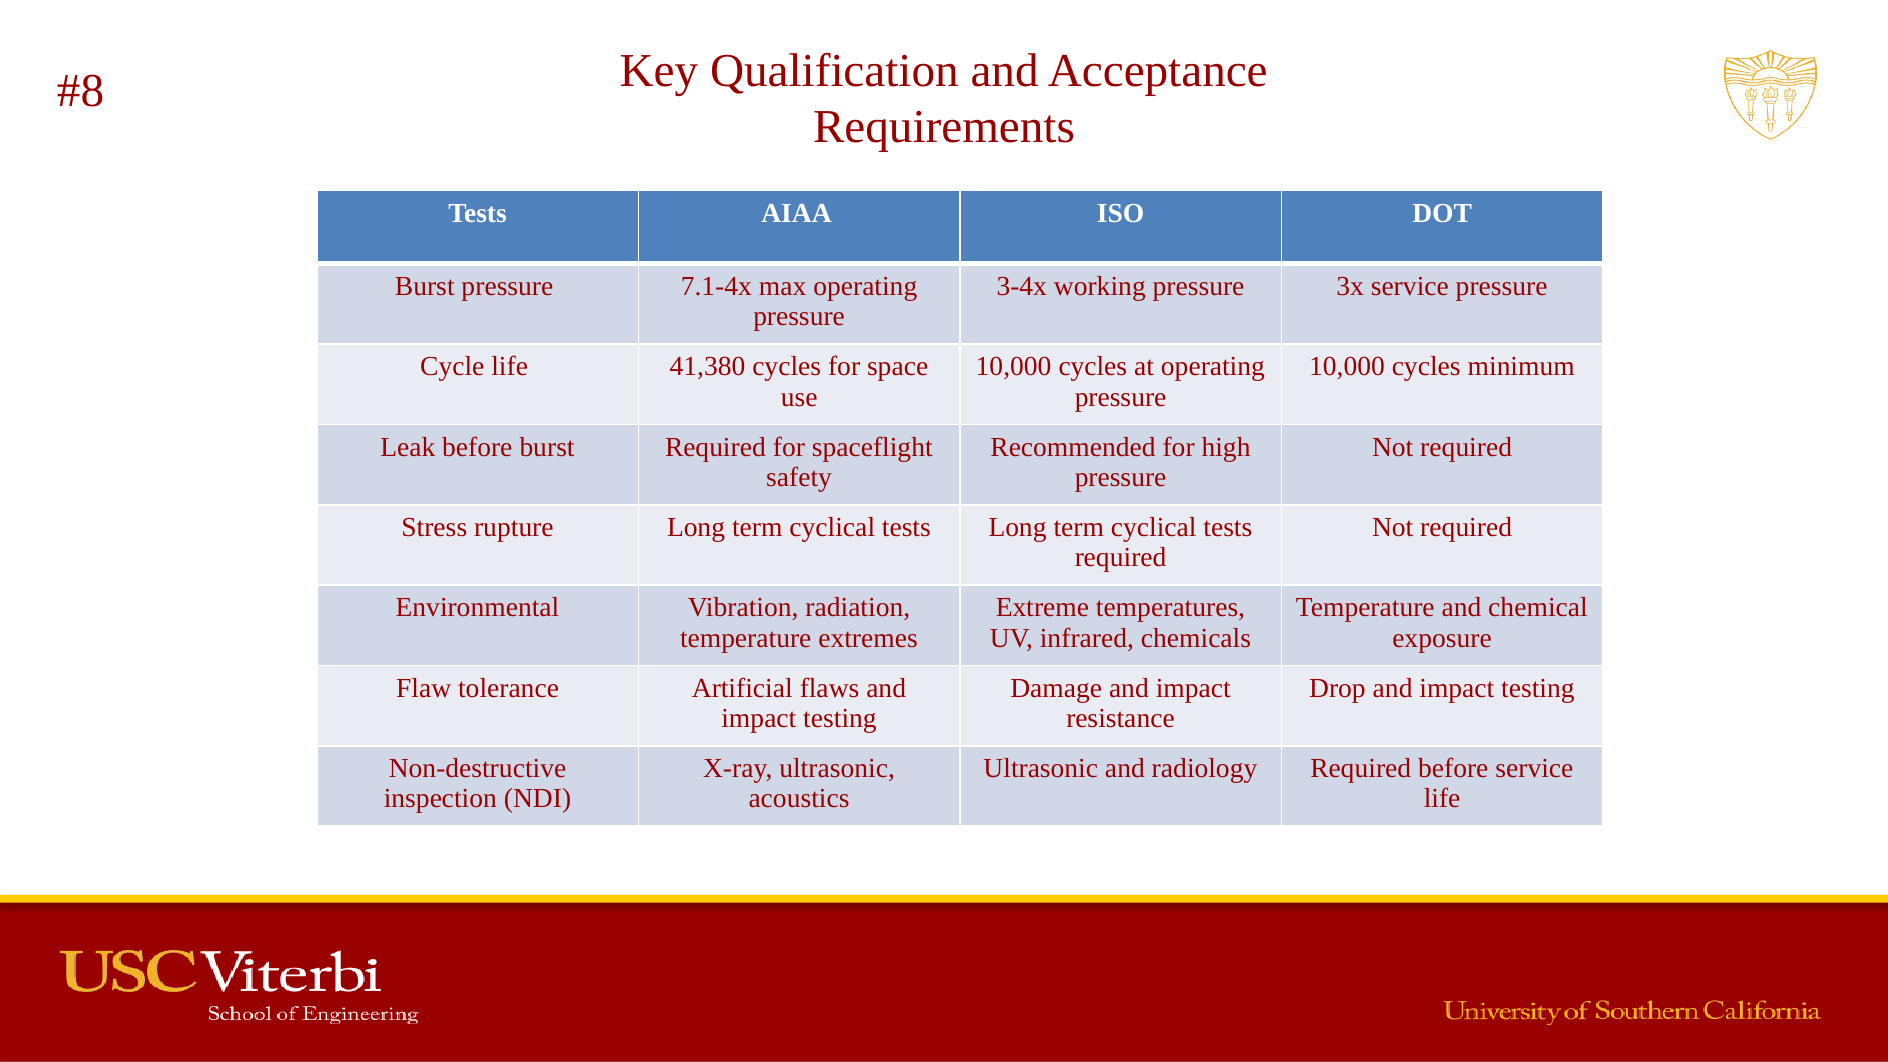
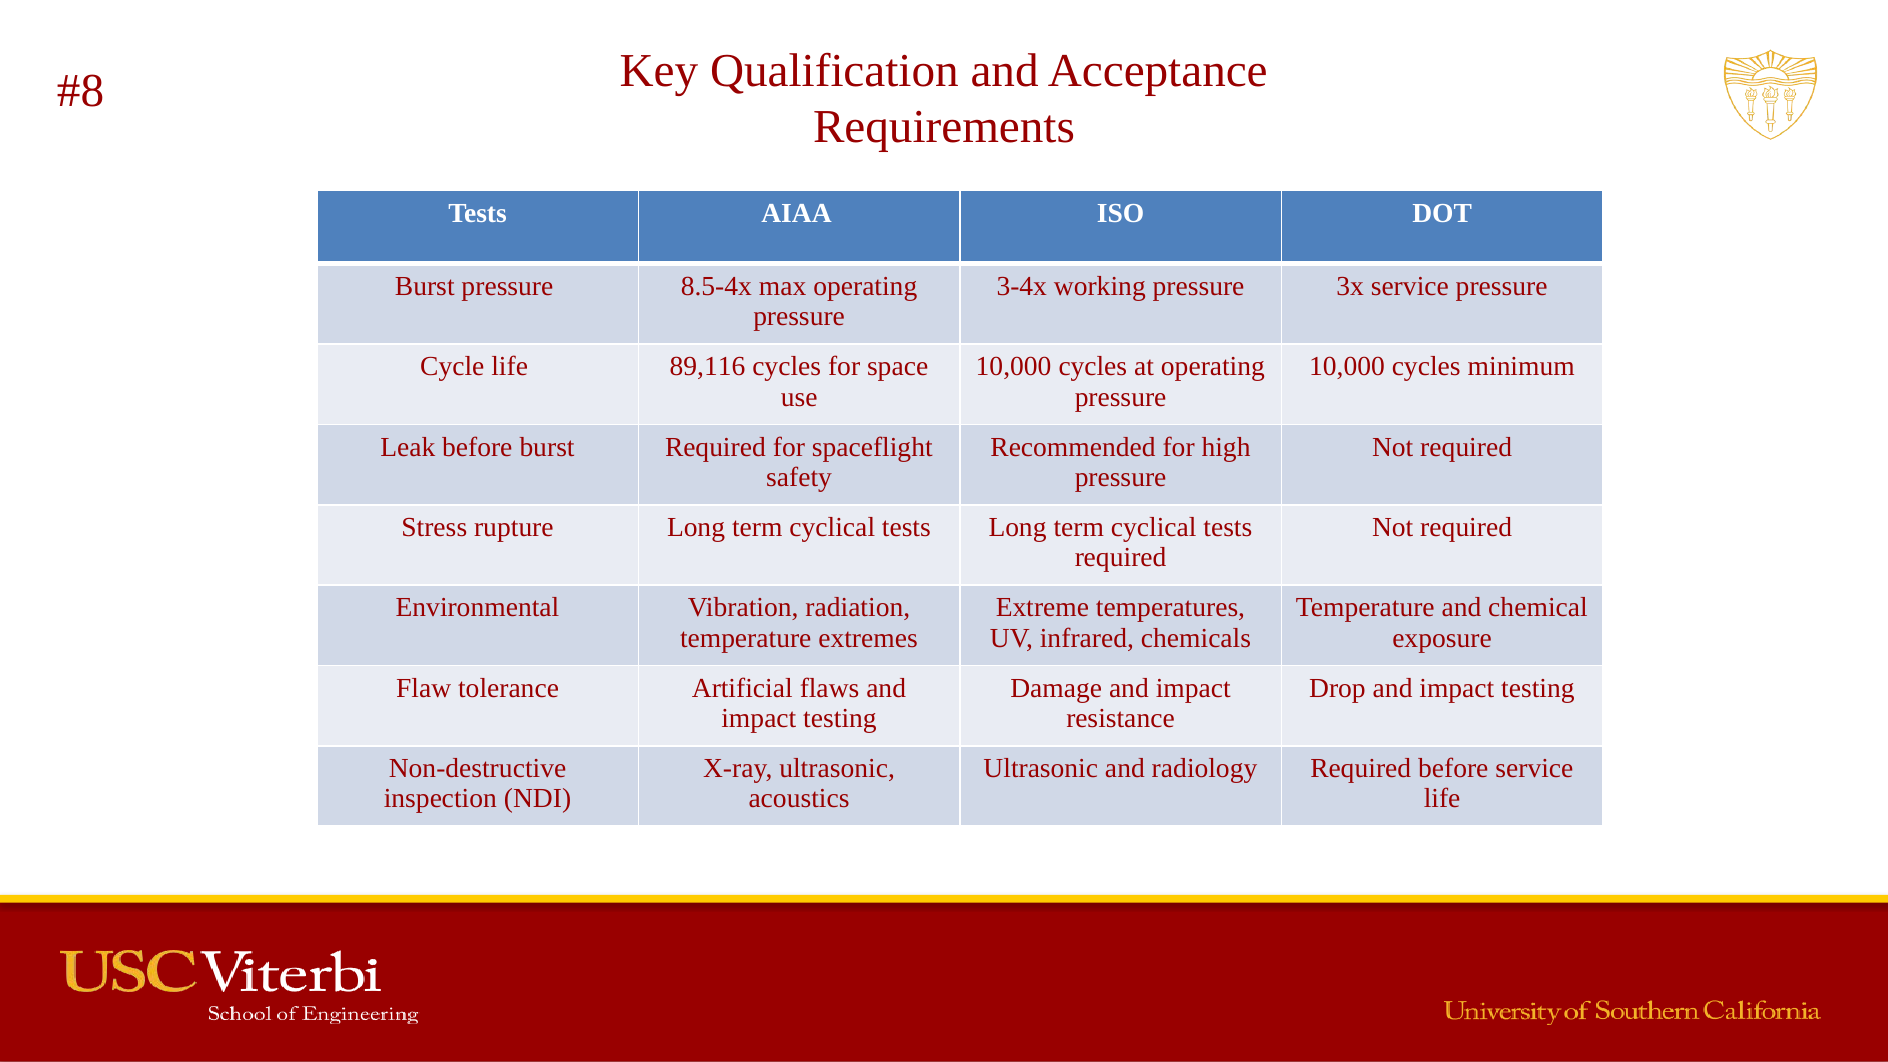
7.1-4x: 7.1-4x -> 8.5-4x (716, 286)
41,380: 41,380 -> 89,116 (708, 367)
